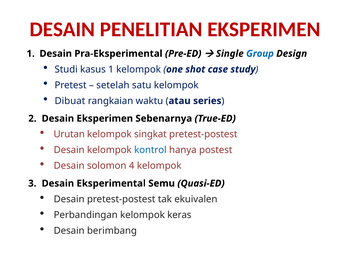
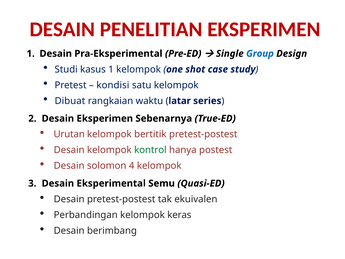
setelah: setelah -> kondisi (113, 85)
atau: atau -> latar (180, 101)
singkat: singkat -> bertitik (150, 134)
kontrol colour: blue -> green (150, 150)
